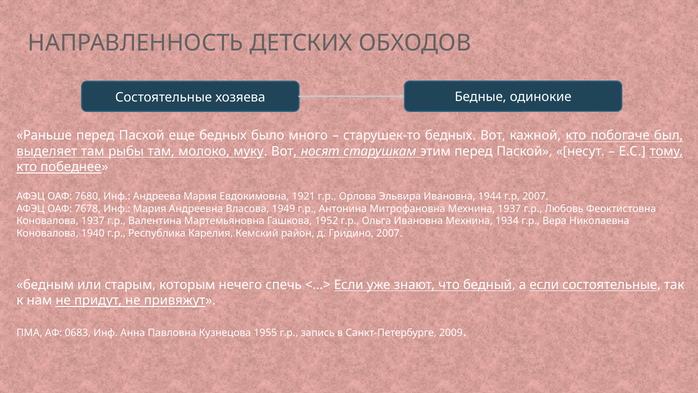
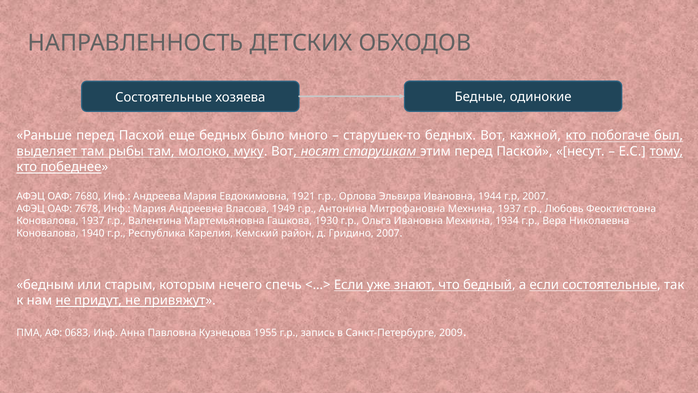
1952: 1952 -> 1930 (326, 221)
